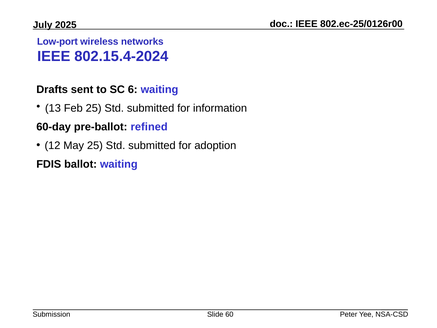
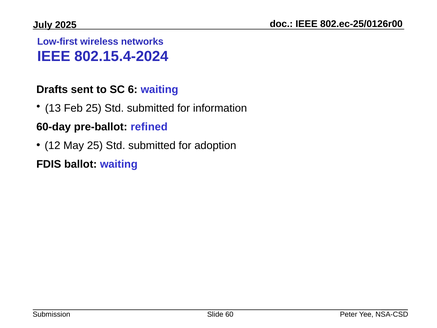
Low-port: Low-port -> Low-first (57, 41)
